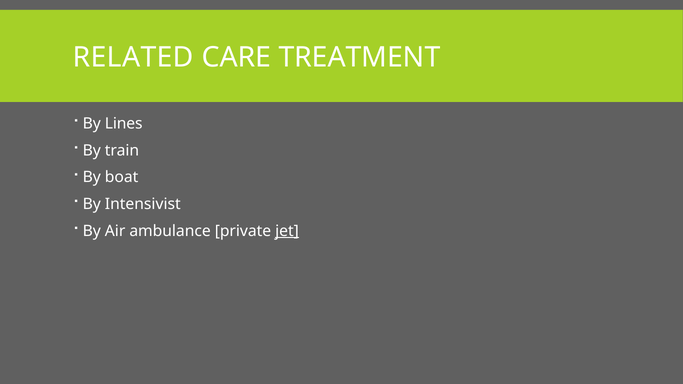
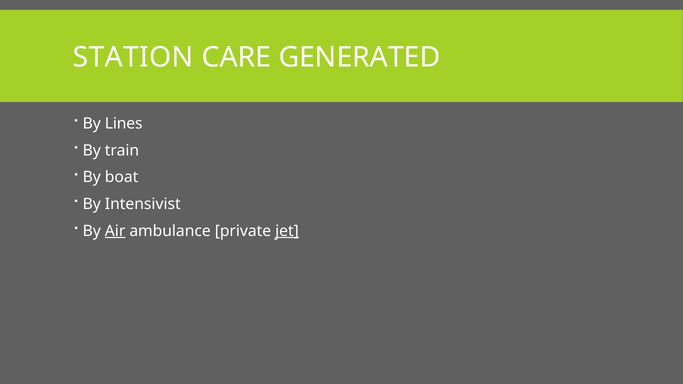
RELATED: RELATED -> STATION (133, 57)
TREATMENT: TREATMENT -> GENERATED (359, 57)
Air underline: none -> present (115, 231)
